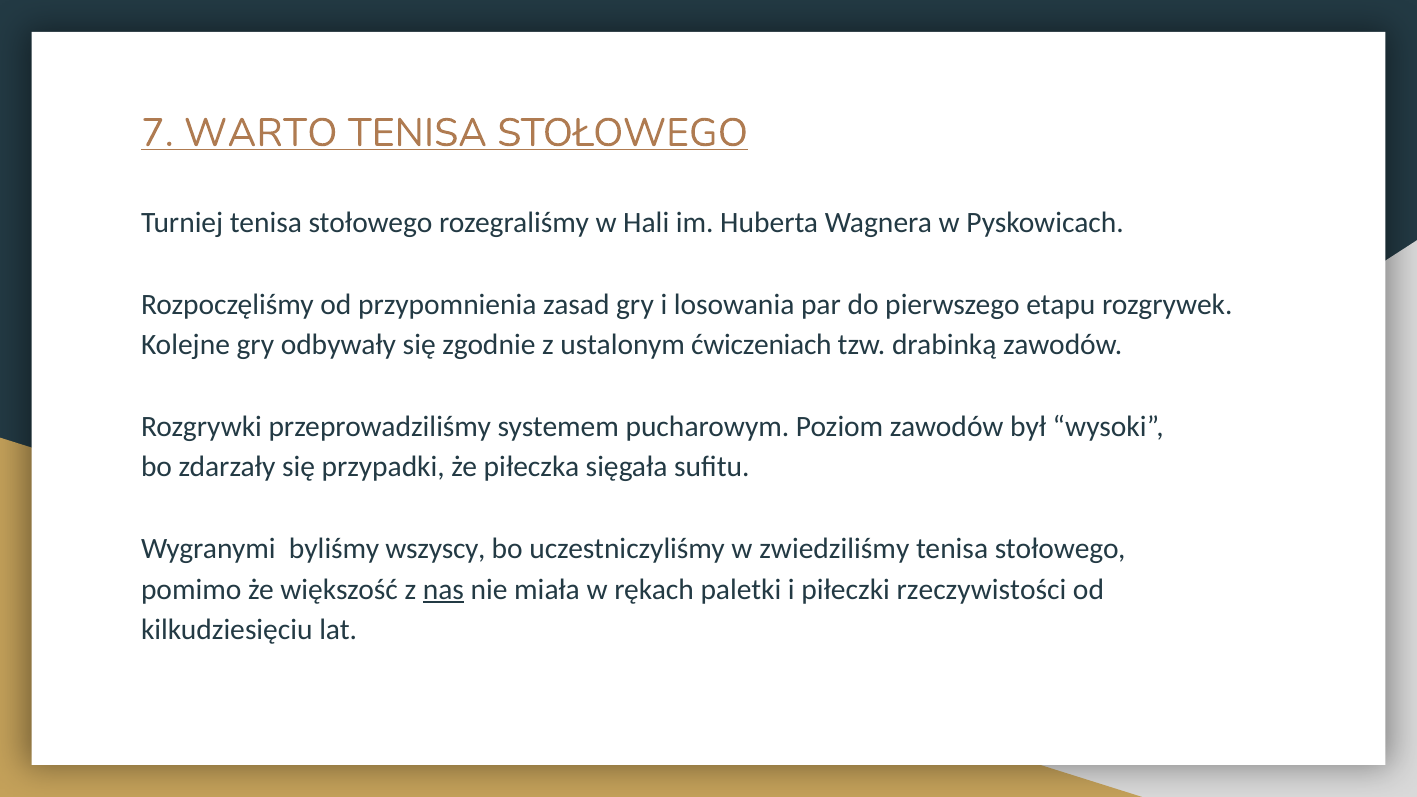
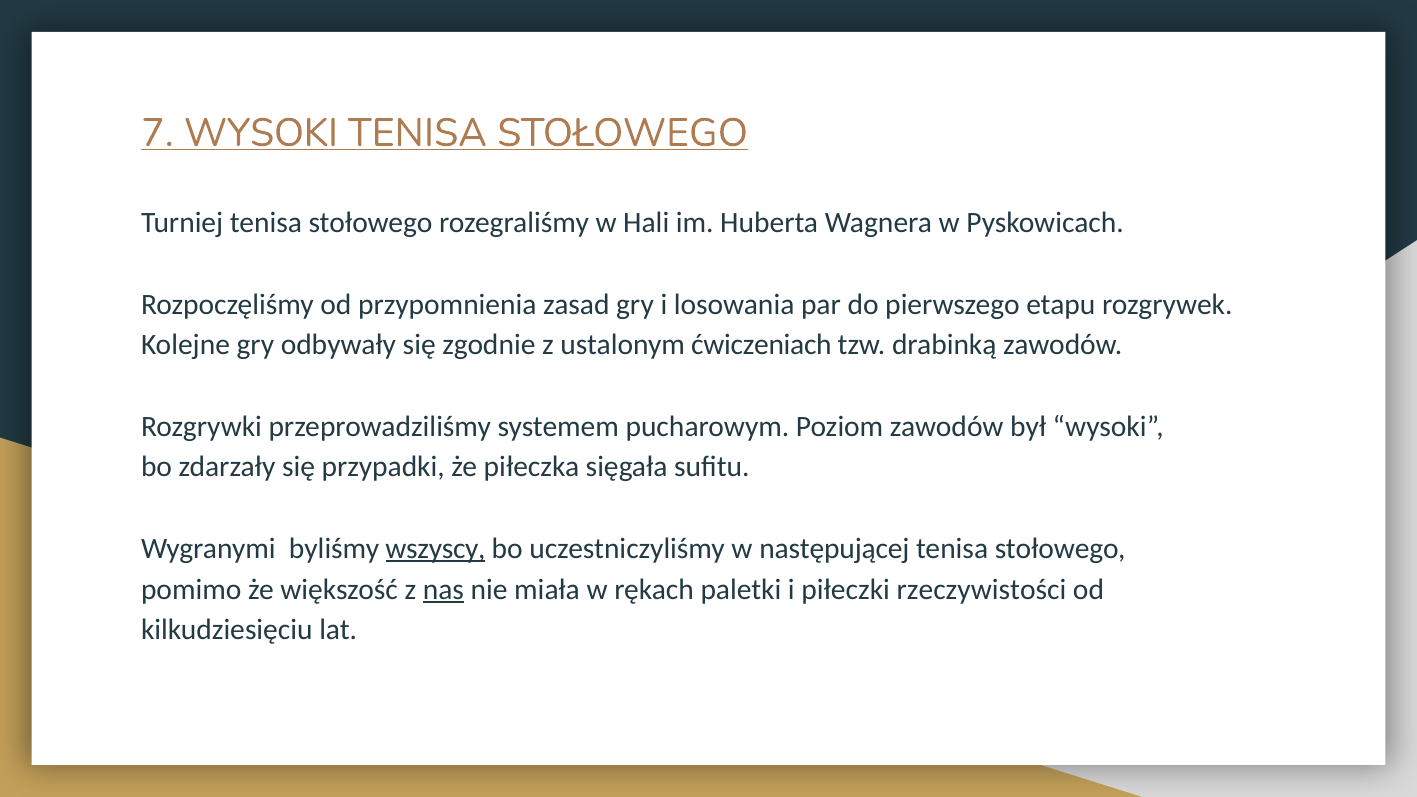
7 WARTO: WARTO -> WYSOKI (261, 133)
wszyscy underline: none -> present (435, 549)
zwiedziliśmy: zwiedziliśmy -> następującej (834, 549)
